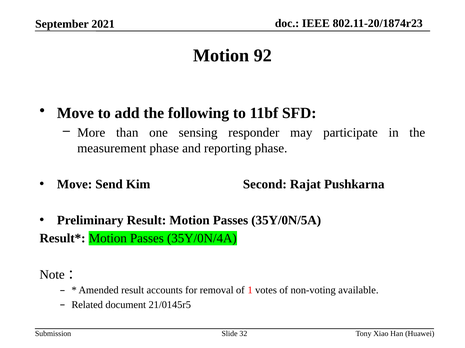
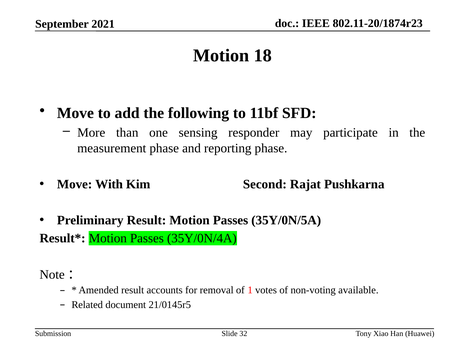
92: 92 -> 18 (263, 56)
Send: Send -> With (109, 185)
